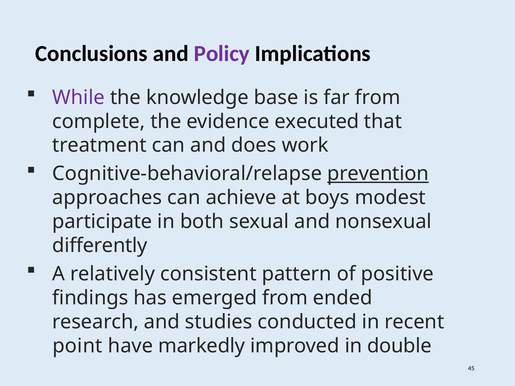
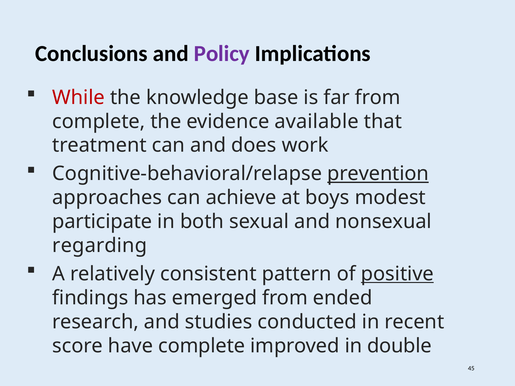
While colour: purple -> red (79, 98)
executed: executed -> available (317, 121)
differently: differently -> regarding (100, 246)
positive underline: none -> present (397, 274)
point: point -> score (78, 346)
have markedly: markedly -> complete (202, 346)
